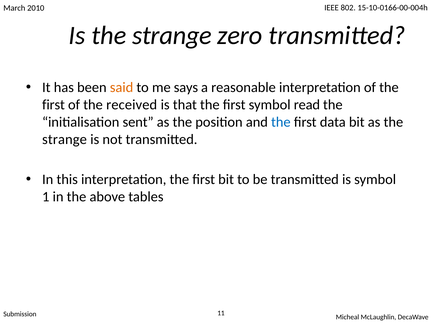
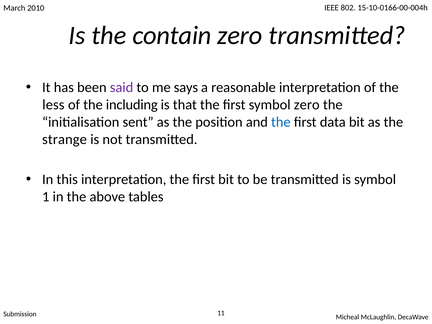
Is the strange: strange -> contain (172, 35)
said colour: orange -> purple (122, 87)
first: first -> less (53, 105)
received: received -> including (132, 105)
symbol read: read -> zero (307, 105)
